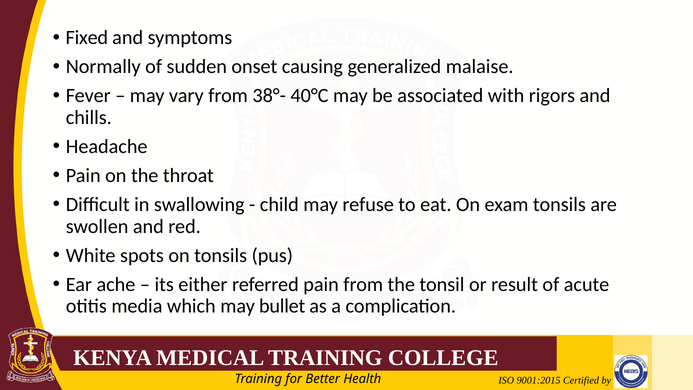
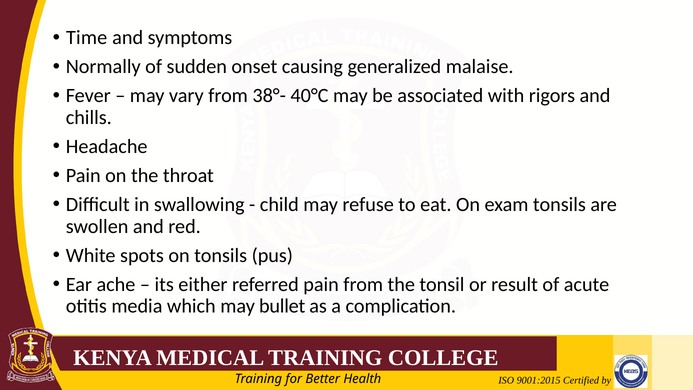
Fixed: Fixed -> Time (87, 38)
